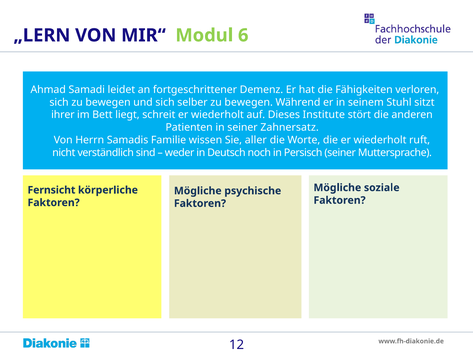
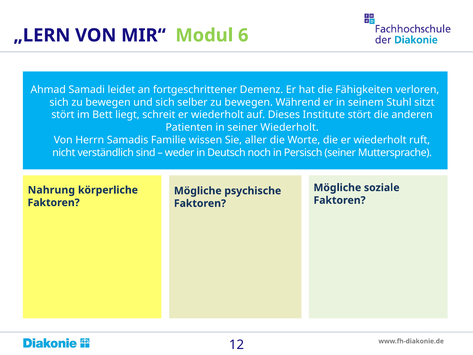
ihrer: ihrer -> stört (63, 115)
seiner Zahnersatz: Zahnersatz -> Wiederholt (290, 127)
Fernsicht: Fernsicht -> Nahrung (51, 190)
